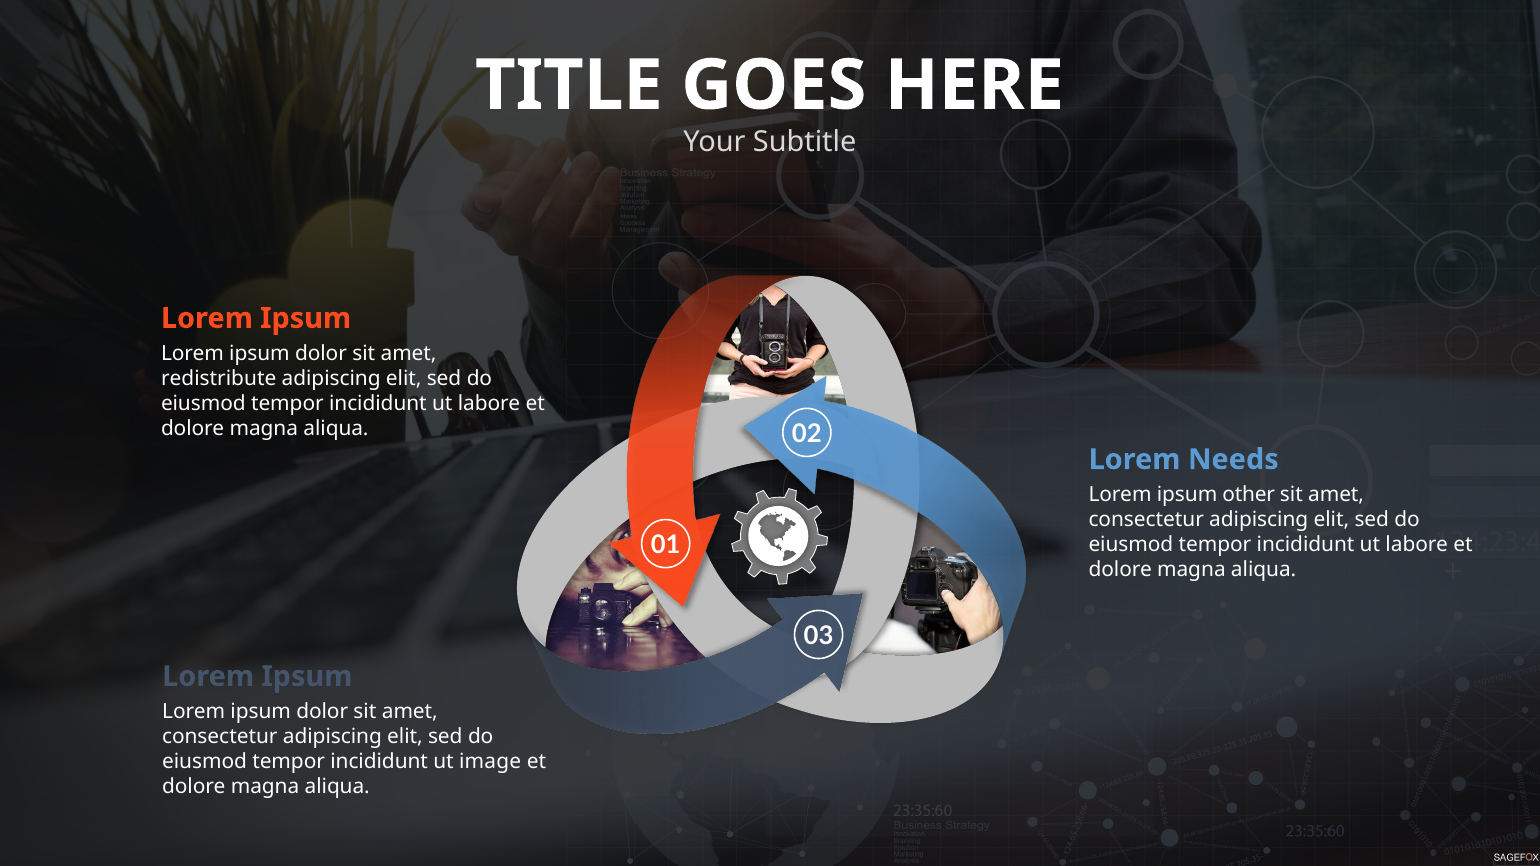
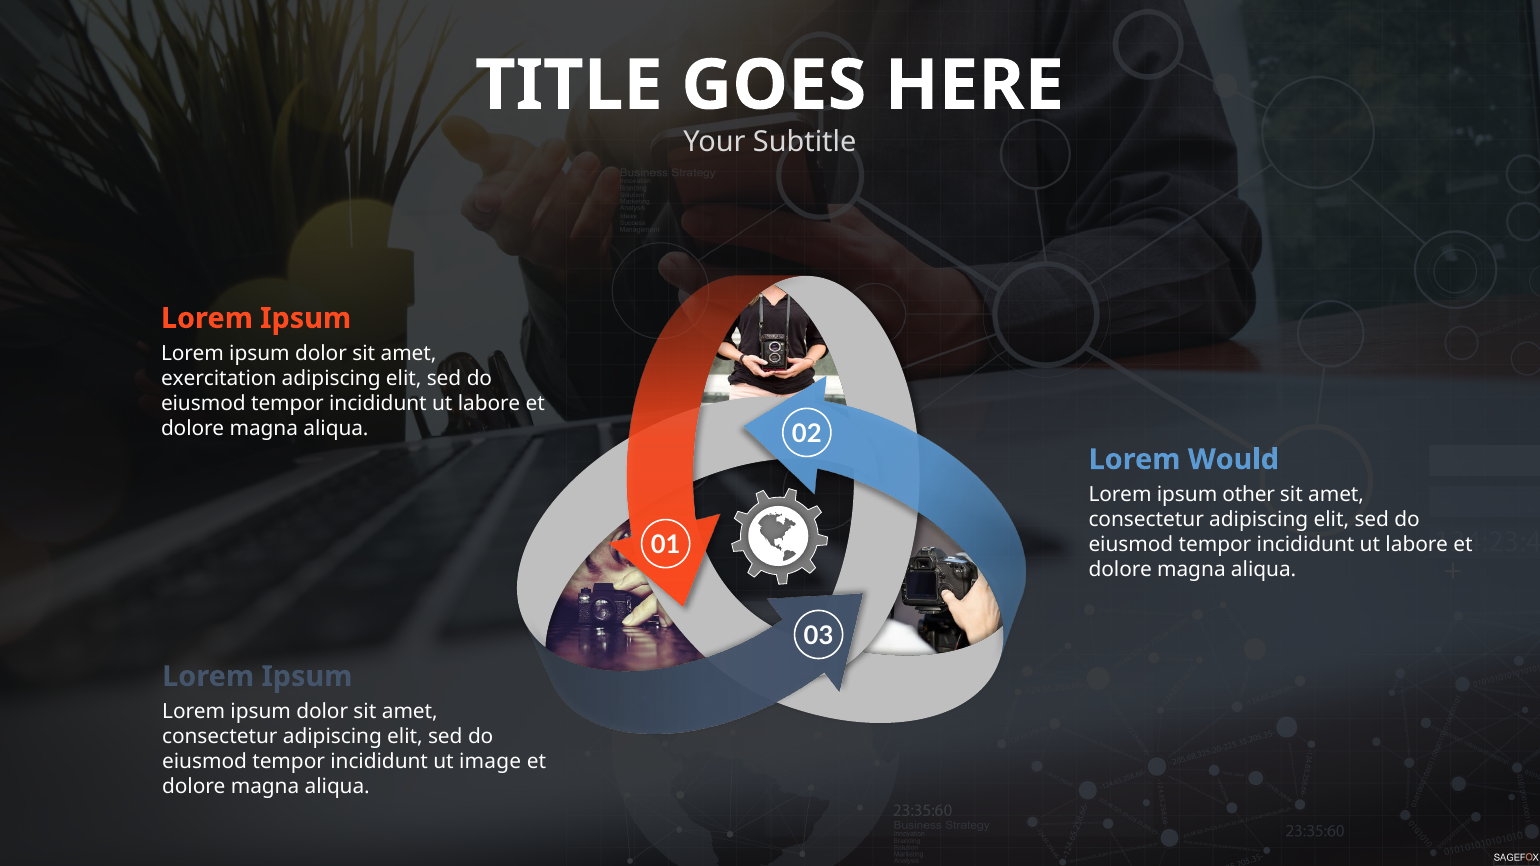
redistribute: redistribute -> exercitation (219, 379)
Needs: Needs -> Would (1233, 460)
